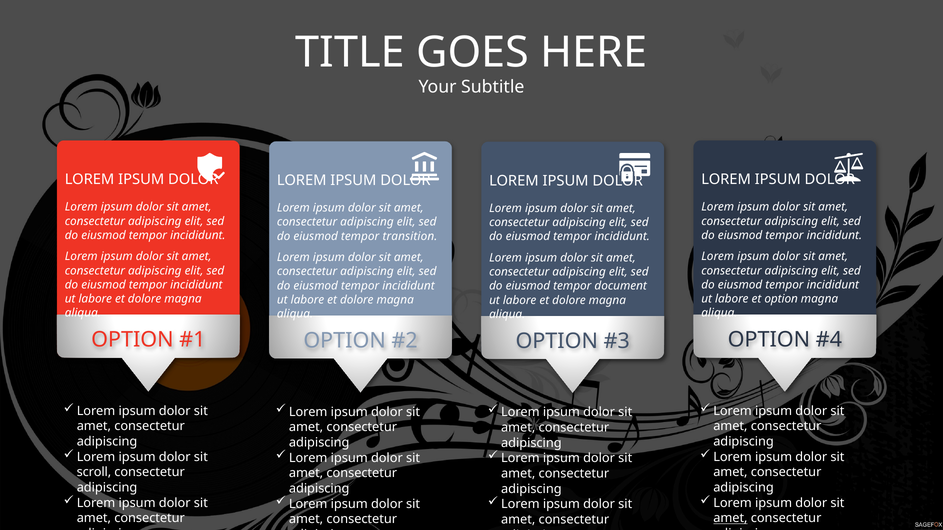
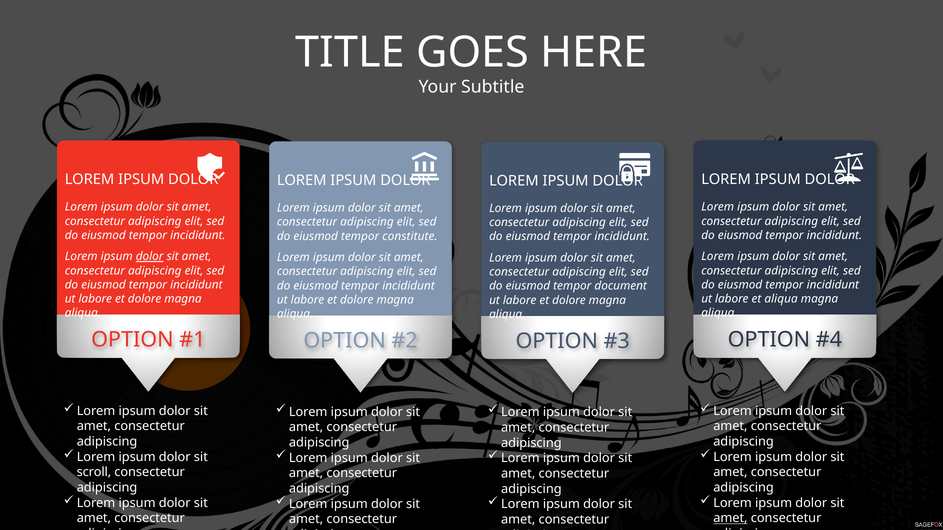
transition: transition -> constitute (410, 236)
dolor underline: none -> present (150, 257)
et option: option -> aliqua (781, 299)
